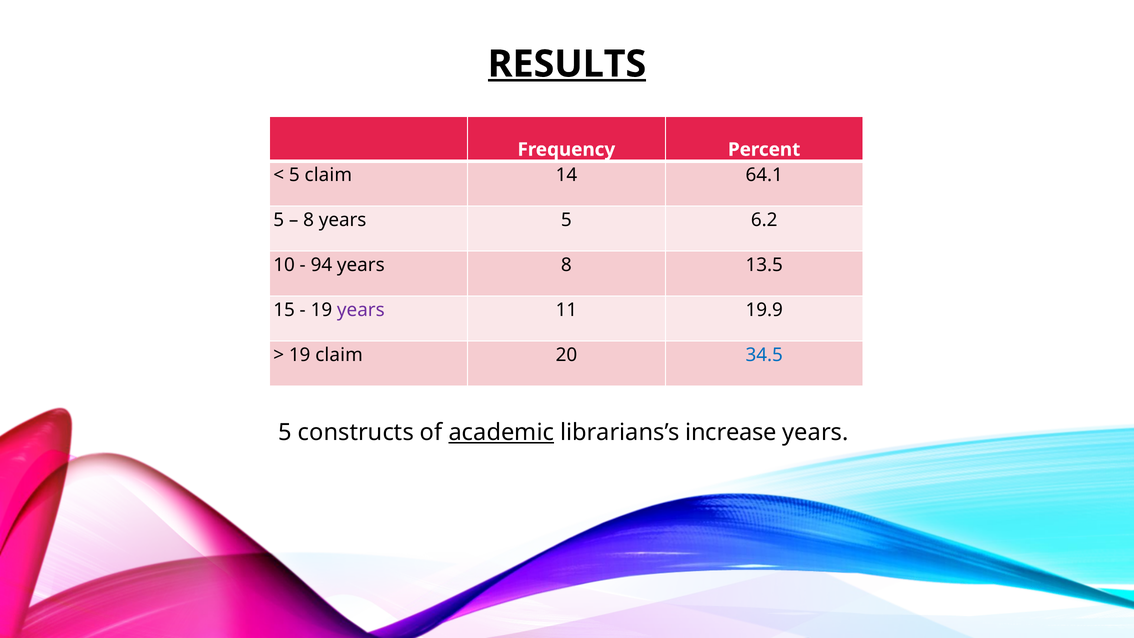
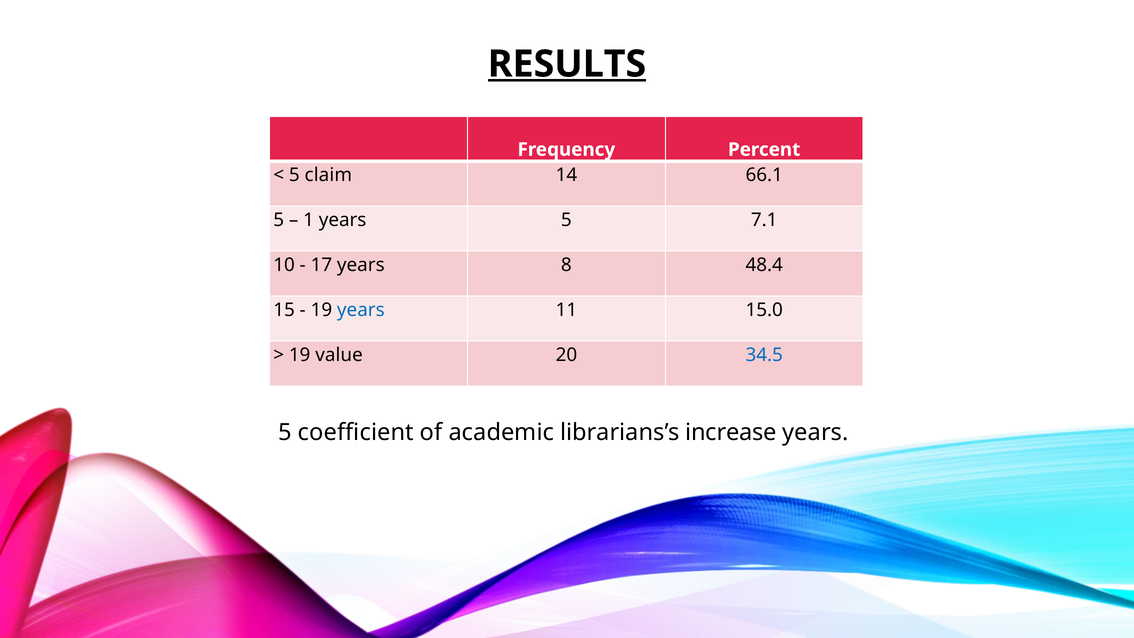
64.1: 64.1 -> 66.1 (764, 175)
8: 8 -> 1 (309, 220)
6.2: 6.2 -> 7.1 (764, 220)
94: 94 -> 17 (321, 265)
13.5: 13.5 -> 48.4 (764, 265)
years colour: purple -> blue (361, 310)
19.9: 19.9 -> 15.0 (764, 310)
19 claim: claim -> value (339, 355)
constructs: constructs -> coefficient (356, 433)
academic underline: present -> none (501, 433)
